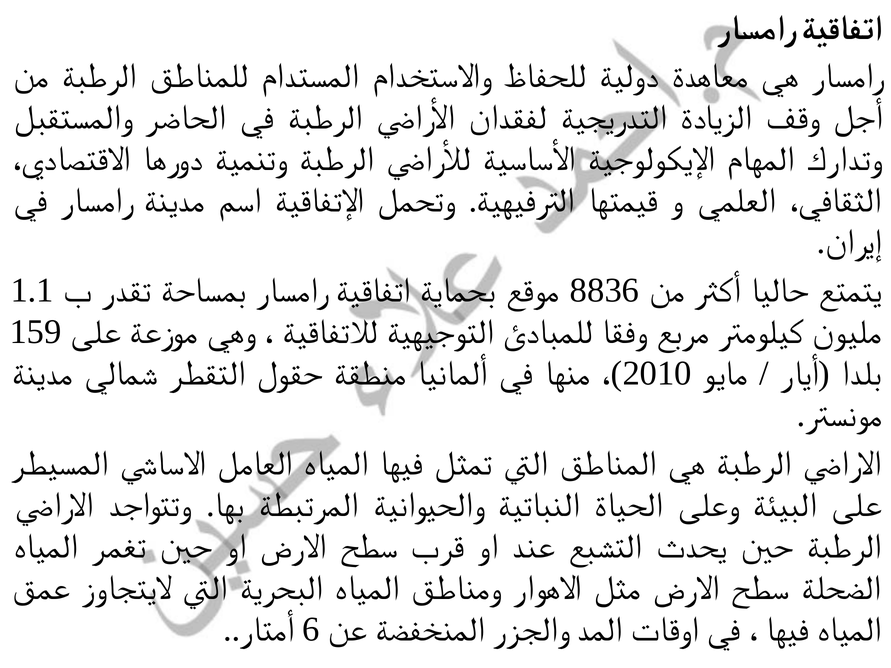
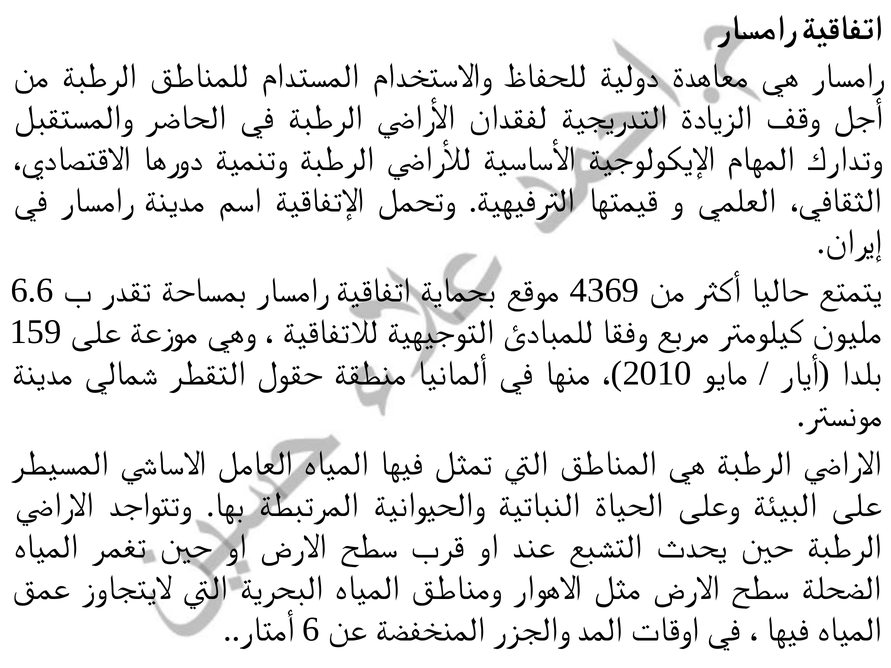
1.1: 1.1 -> 6.6 (32, 290)
8836: 8836 -> 4369 (605, 290)
